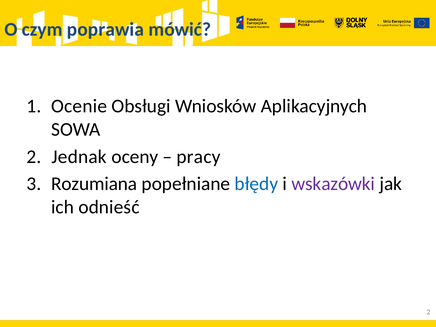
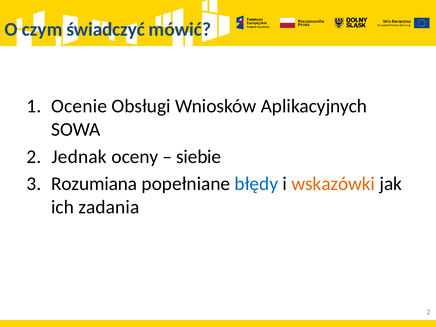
poprawia: poprawia -> świadczyć (106, 30)
pracy: pracy -> siebie (199, 157)
wskazówki colour: purple -> orange (333, 184)
odnieść: odnieść -> zadania (109, 207)
